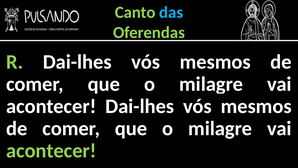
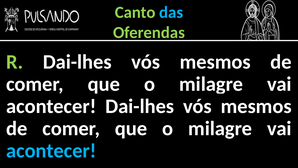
acontecer colour: light green -> light blue (51, 150)
